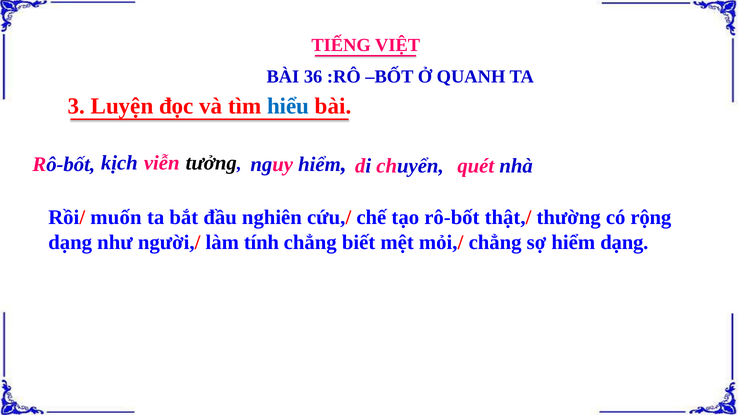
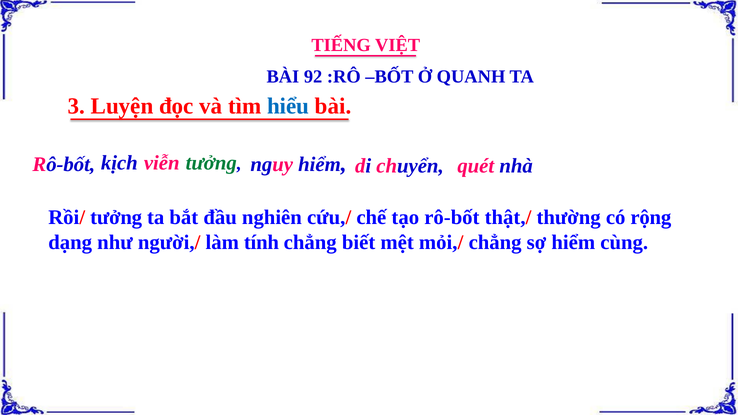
36: 36 -> 92 (313, 77)
tưởng colour: black -> green (211, 163)
Rồi/ muốn: muốn -> tưởng (116, 217)
hiểm dạng: dạng -> cùng (624, 242)
